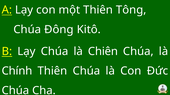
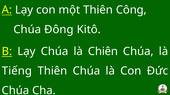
Tông: Tông -> Công (131, 10)
Chính: Chính -> Tiếng (17, 71)
